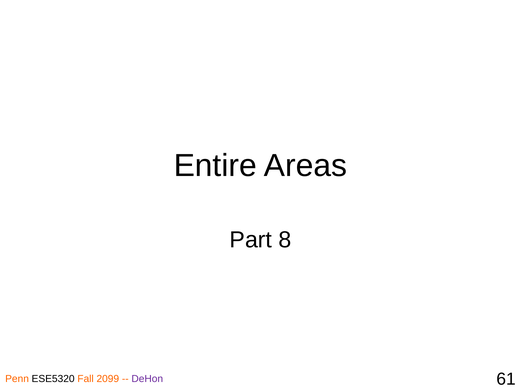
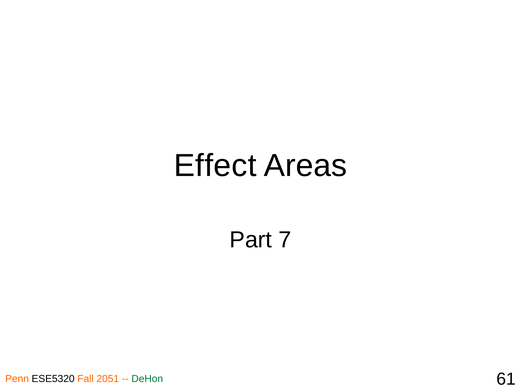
Entire: Entire -> Effect (215, 165)
8: 8 -> 7 (285, 240)
2099: 2099 -> 2051 (108, 378)
DeHon colour: purple -> green (147, 378)
